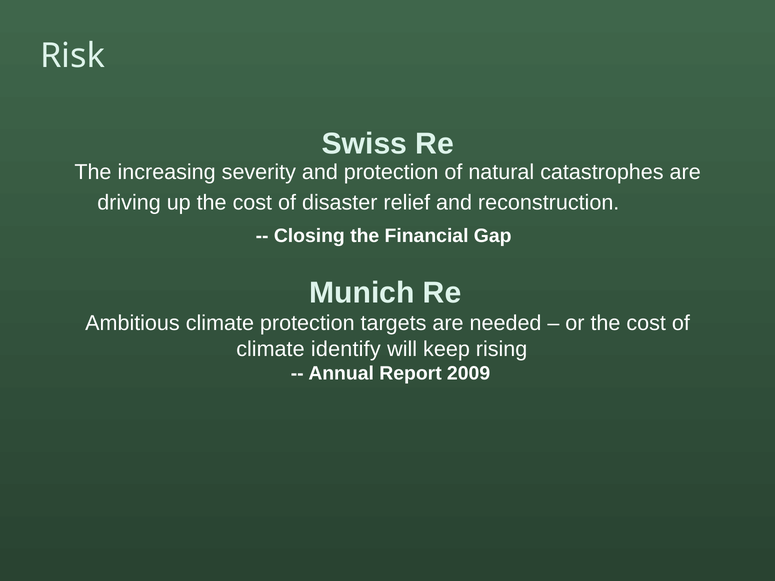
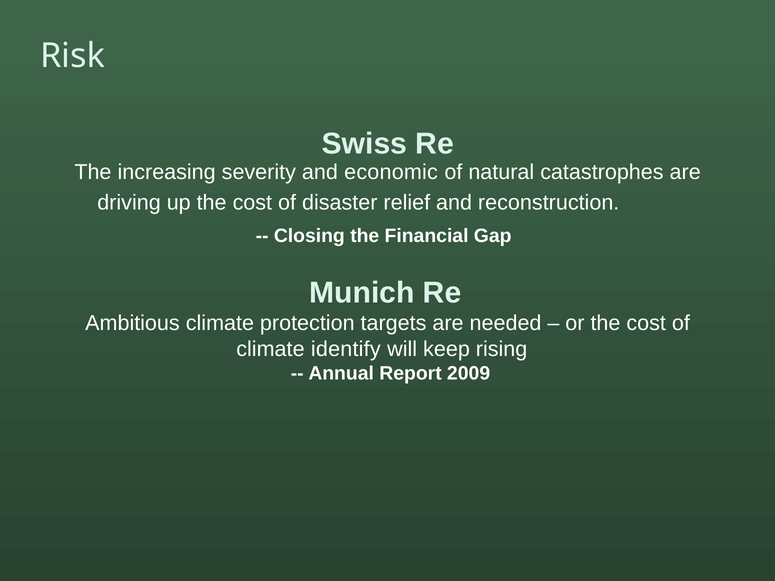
and protection: protection -> economic (391, 172)
